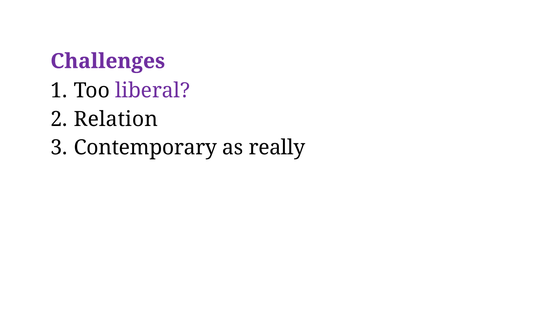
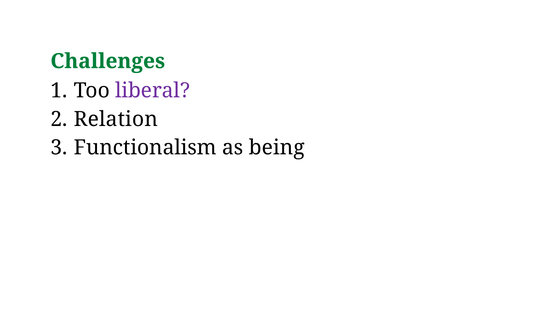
Challenges colour: purple -> green (108, 61)
Contemporary: Contemporary -> Functionalism (145, 147)
really: really -> being (277, 147)
